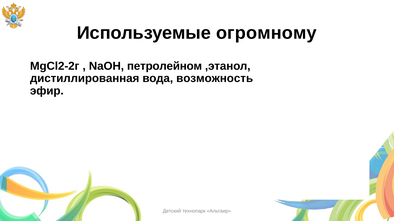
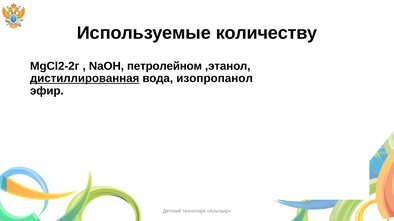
огромному: огромному -> количеству (267, 33)
дистиллированная underline: none -> present (85, 79)
возможность: возможность -> изопропанол (215, 79)
